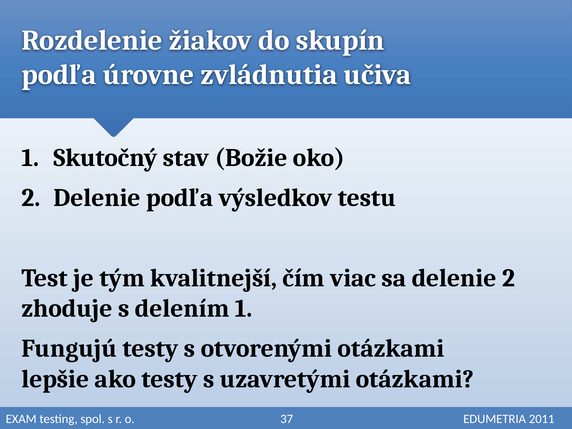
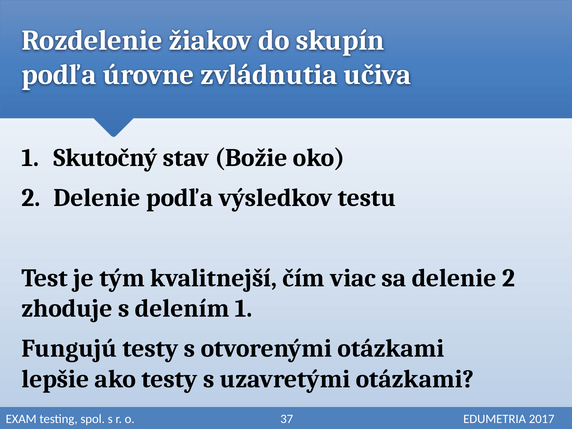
2011: 2011 -> 2017 (542, 419)
